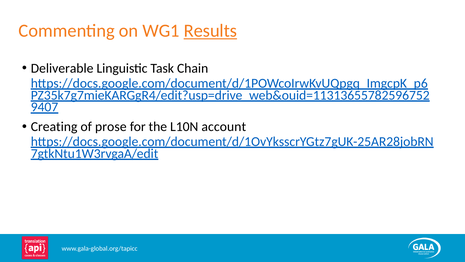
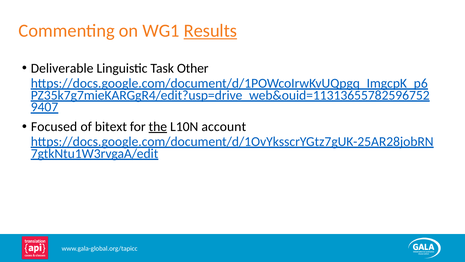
Chain: Chain -> Other (193, 68)
Creating: Creating -> Focused (54, 127)
prose: prose -> bitext (111, 127)
the underline: none -> present (158, 127)
